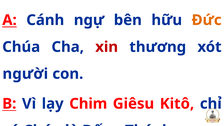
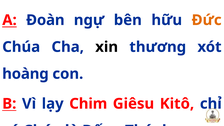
Cánh: Cánh -> Đoàn (45, 20)
xin colour: red -> black (107, 47)
người: người -> hoàng (25, 74)
